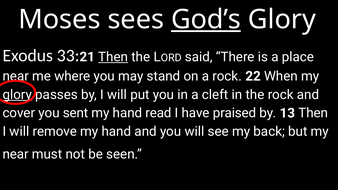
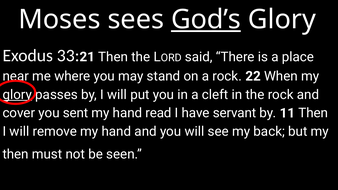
Then underline: present -> none (113, 57)
praised: praised -> servant (235, 113)
13: 13 -> 11 (287, 113)
near: near -> then (16, 154)
